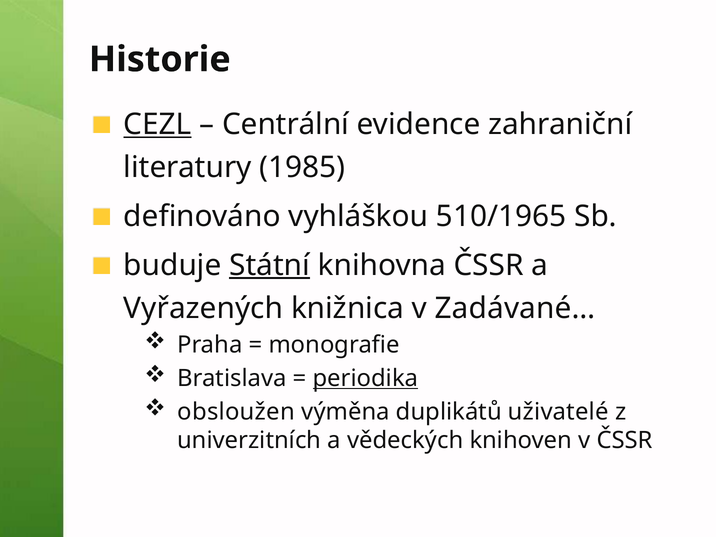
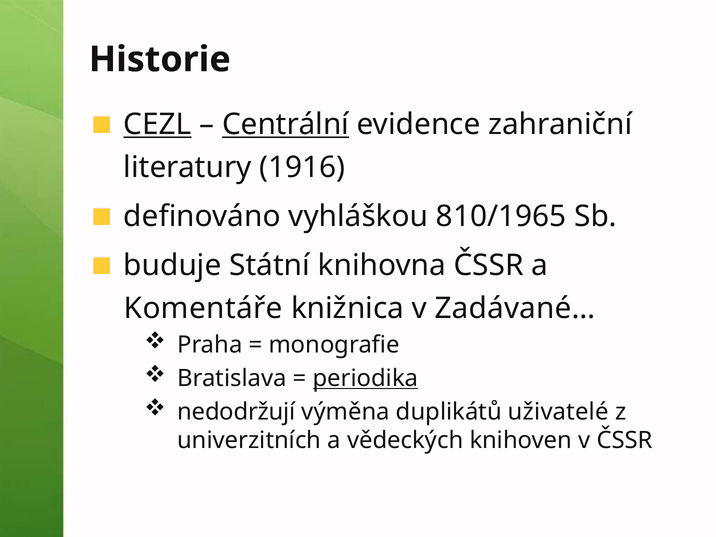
Centrální underline: none -> present (286, 124)
1985: 1985 -> 1916 (302, 167)
510/1965: 510/1965 -> 810/1965 (501, 216)
Státní underline: present -> none (270, 265)
Vyřazených: Vyřazených -> Komentáře (203, 308)
obsloužen: obsloužen -> nedodržují (236, 412)
